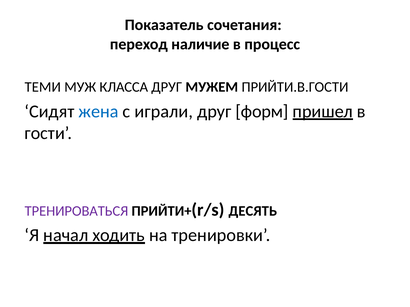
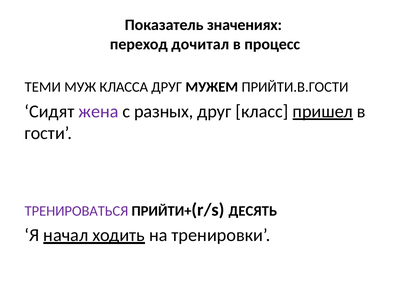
сочетания: сочетания -> значениях (244, 25)
наличие: наличие -> дочитал (200, 44)
жена colour: blue -> purple (99, 112)
играли: играли -> разных (164, 112)
форм: форм -> класс (262, 112)
